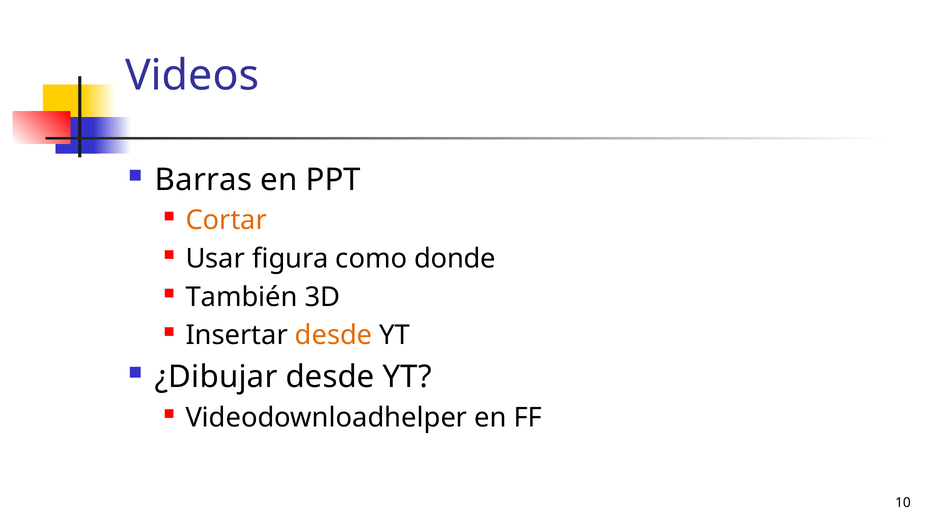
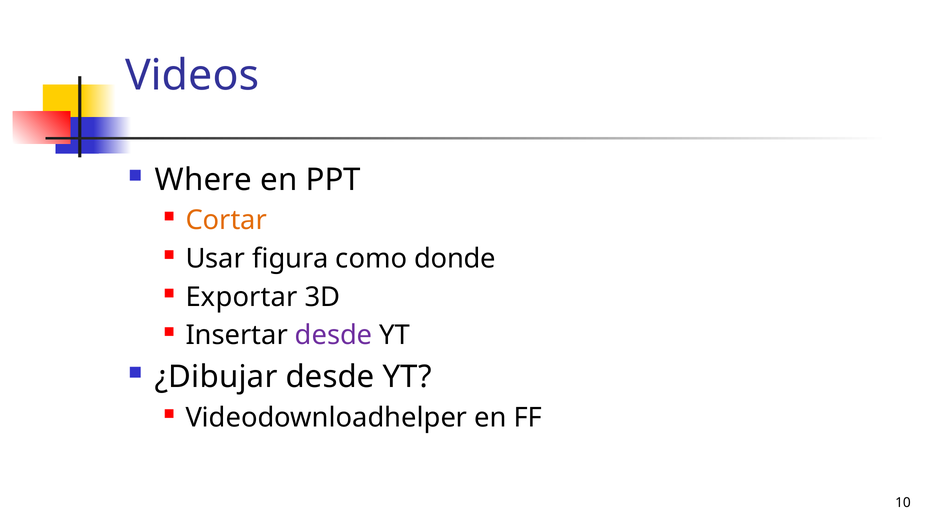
Barras: Barras -> Where (203, 180)
También: También -> Exportar (242, 297)
desde colour: orange -> purple (334, 335)
